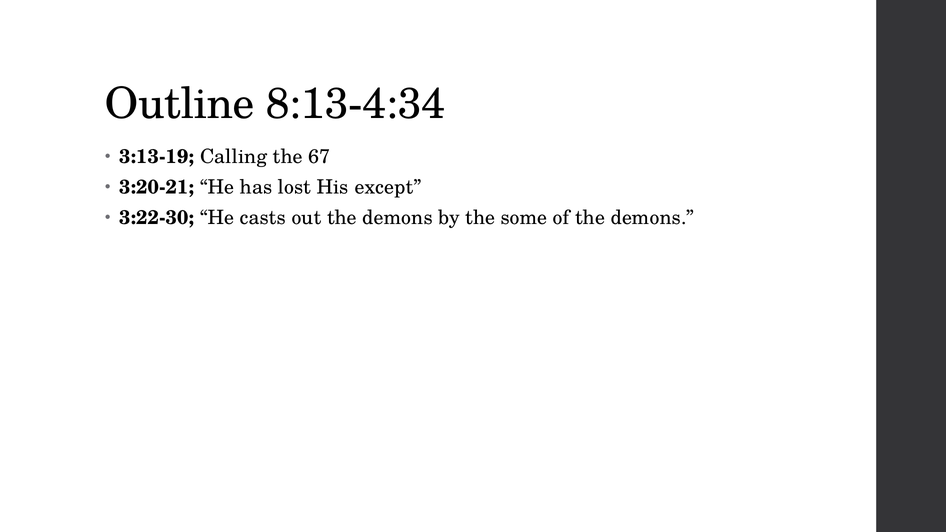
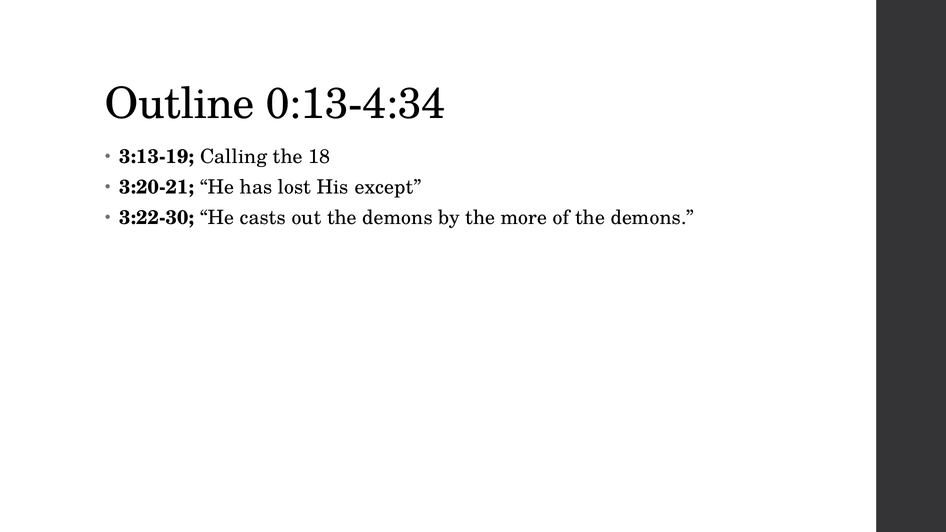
8:13-4:34: 8:13-4:34 -> 0:13-4:34 (356, 104)
67: 67 -> 18 (319, 157)
some: some -> more (524, 218)
